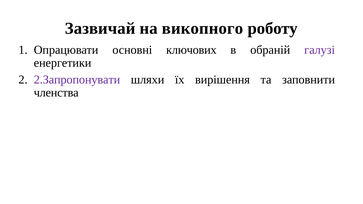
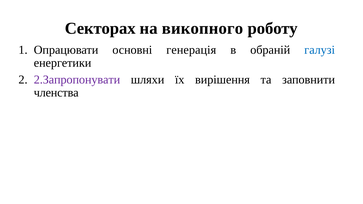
Зазвичай: Зазвичай -> Секторах (100, 28)
ключових: ключових -> генерація (191, 50)
галузі colour: purple -> blue (320, 50)
